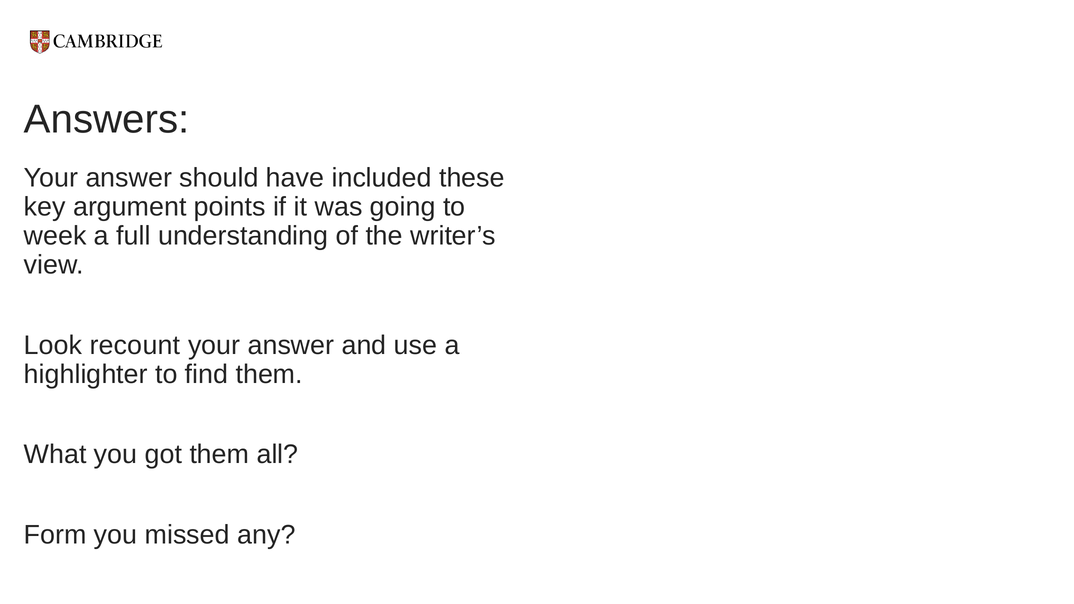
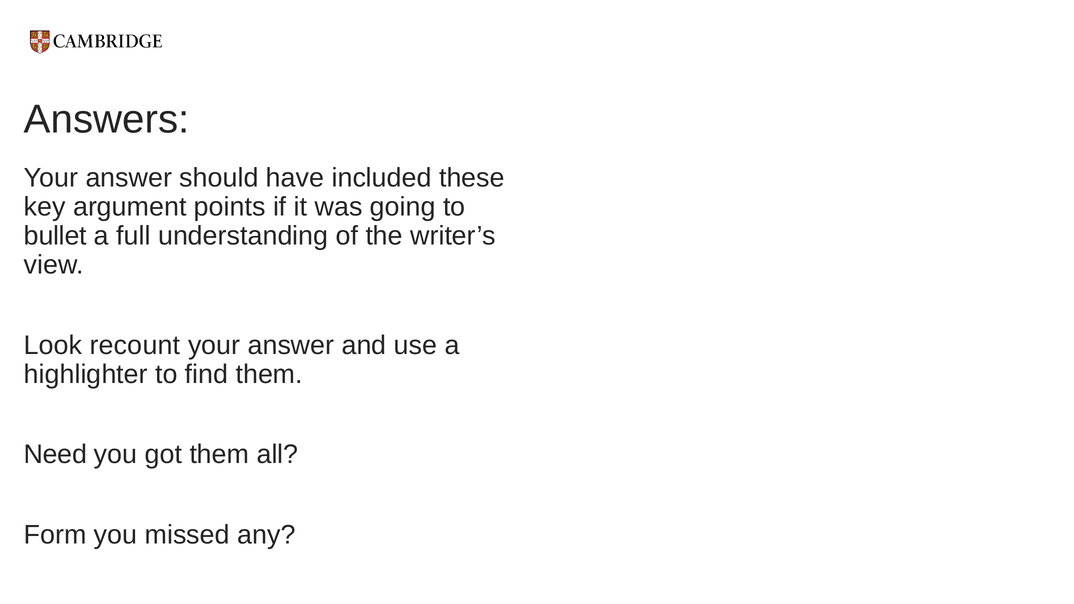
week: week -> bullet (55, 236)
What: What -> Need (55, 455)
